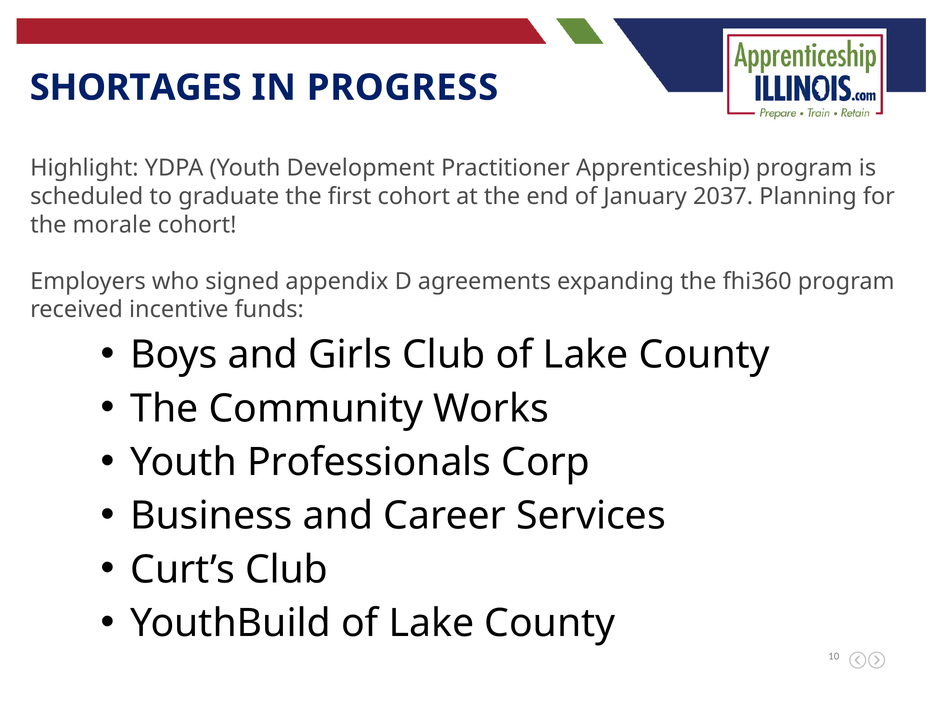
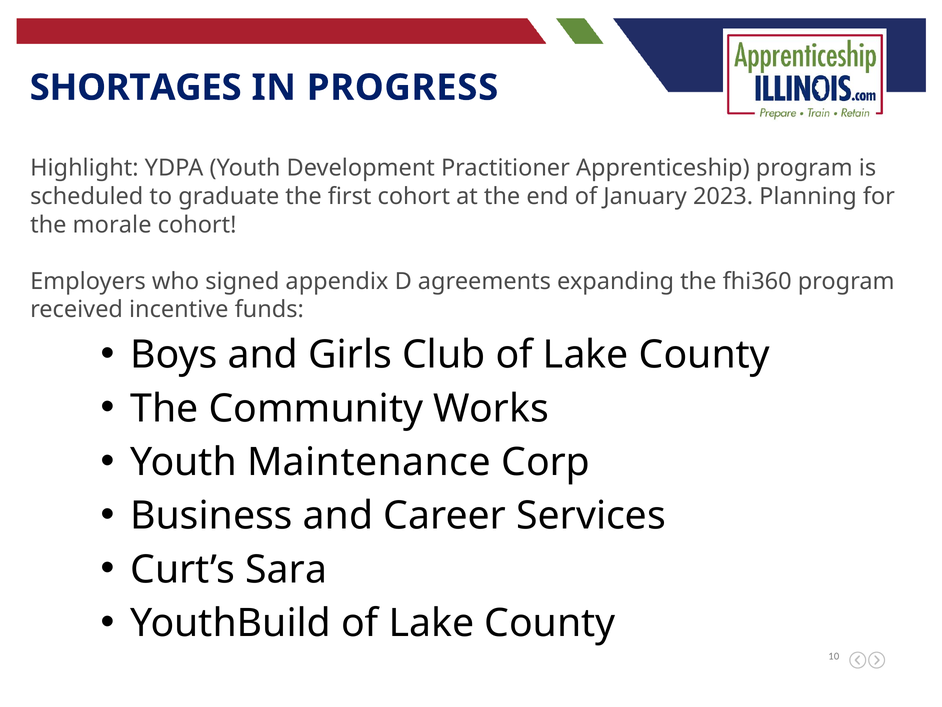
2037: 2037 -> 2023 (723, 196)
Youth Professionals: Professionals -> Maintenance (369, 462)
Curt’s Club: Club -> Sara (286, 569)
